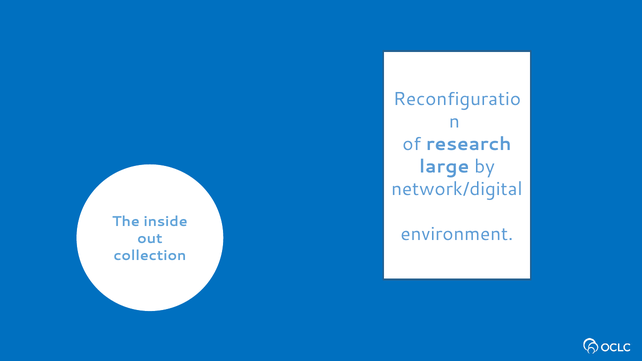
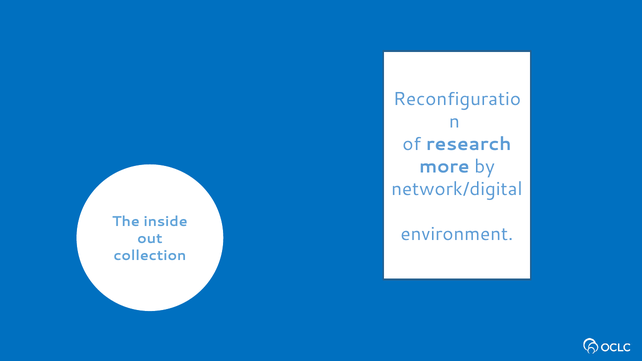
large: large -> more (444, 167)
